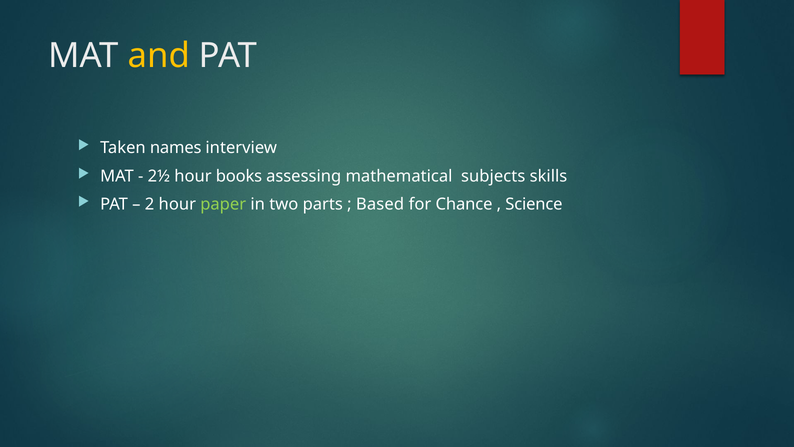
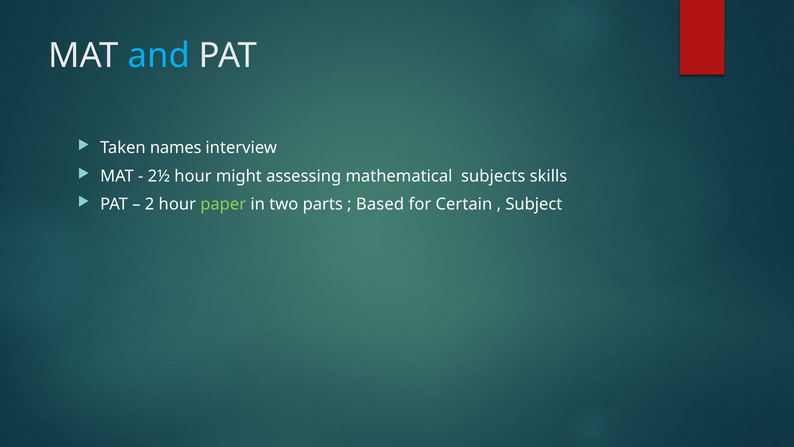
and colour: yellow -> light blue (159, 56)
books: books -> might (239, 176)
Chance: Chance -> Certain (464, 204)
Science: Science -> Subject (534, 204)
